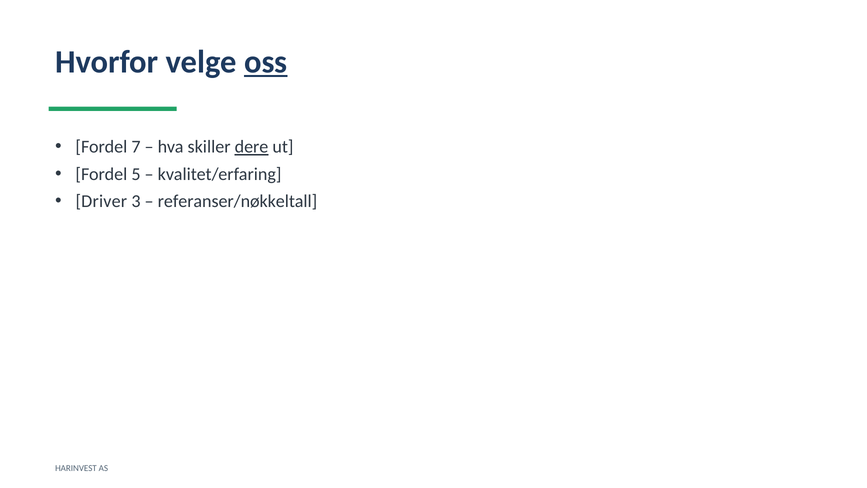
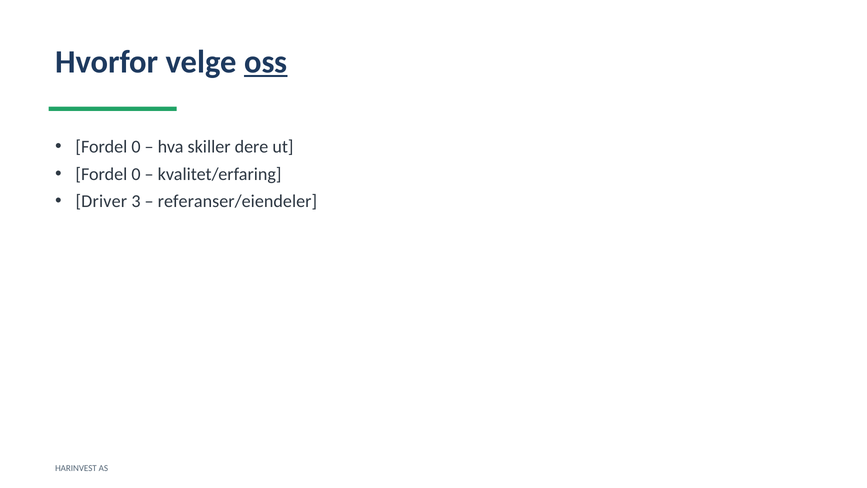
7: 7 -> 0 (136, 147)
dere underline: present -> none (252, 147)
5: 5 -> 0 (136, 174)
referanser/nøkkeltall: referanser/nøkkeltall -> referanser/eiendeler (237, 201)
